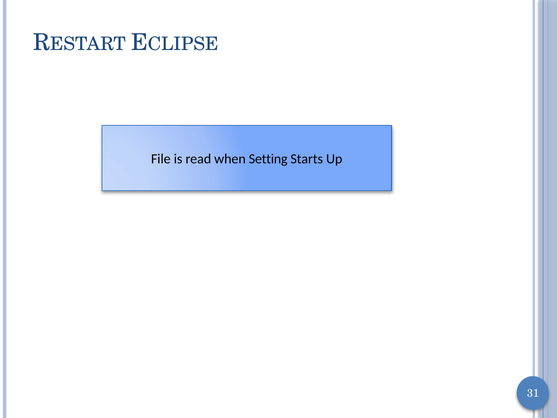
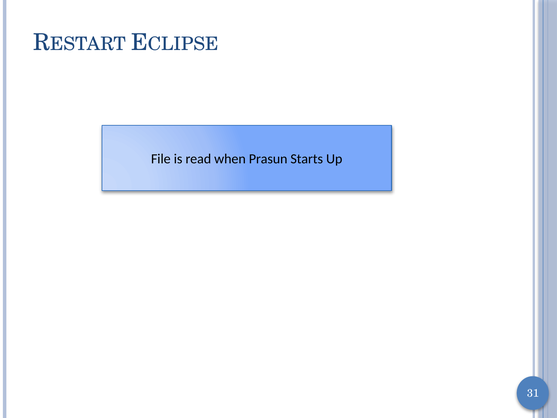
Setting: Setting -> Prasun (268, 159)
